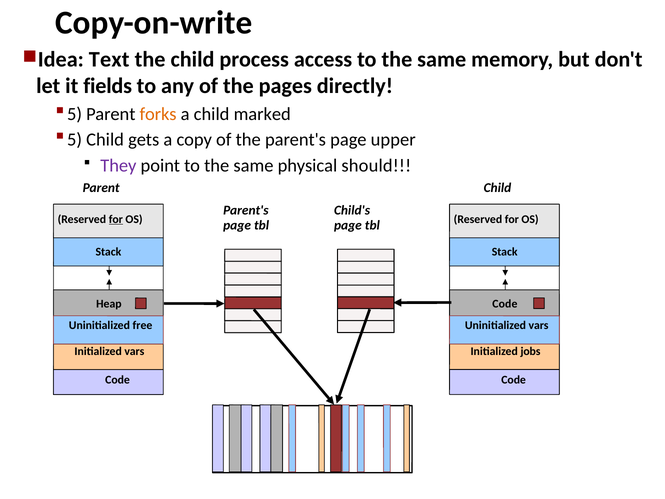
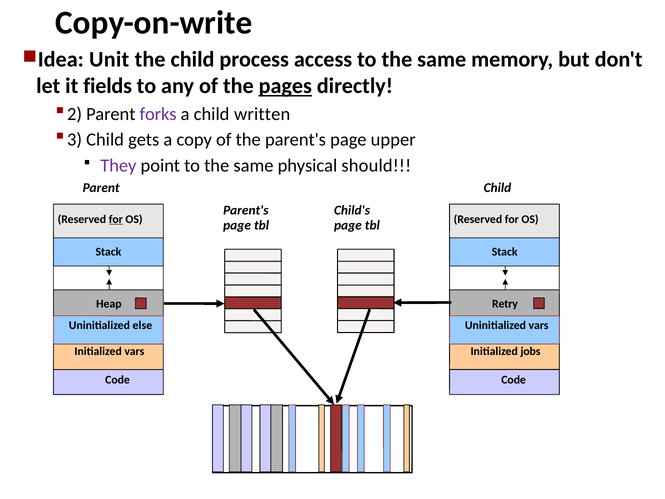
Text: Text -> Unit (109, 59)
pages underline: none -> present (285, 86)
5: 5 -> 2 (75, 114)
forks colour: orange -> purple (158, 114)
marked: marked -> written (262, 114)
5: 5 -> 3 (75, 140)
Code: Code -> Retry (505, 304)
free: free -> else (142, 325)
